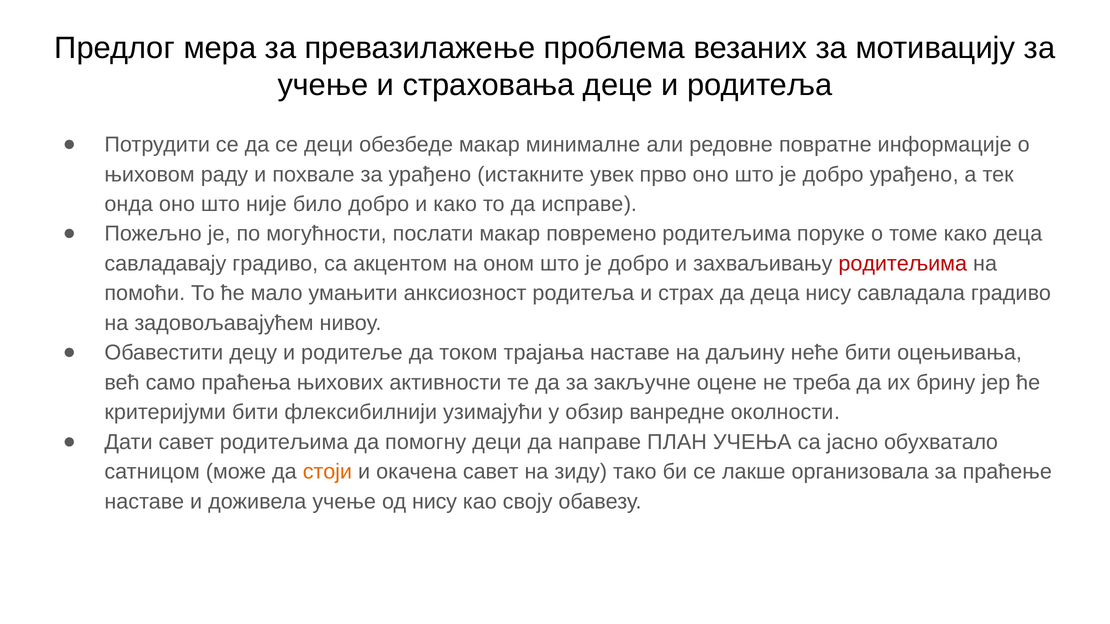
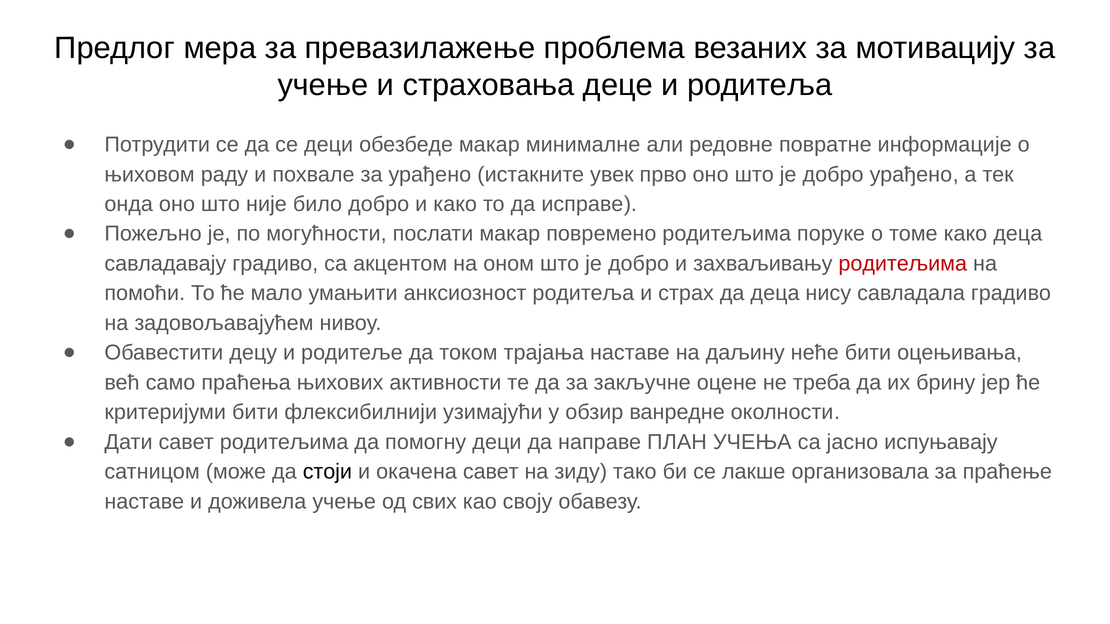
обухватало: обухватало -> испуњавају (941, 442)
стоји colour: orange -> black (327, 472)
од нису: нису -> свих (435, 502)
